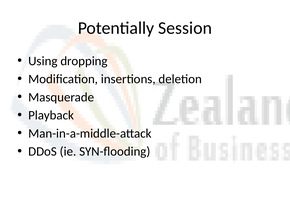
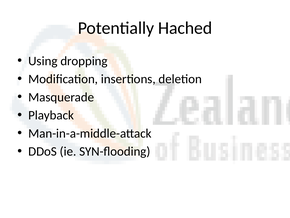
Session: Session -> Hached (185, 28)
